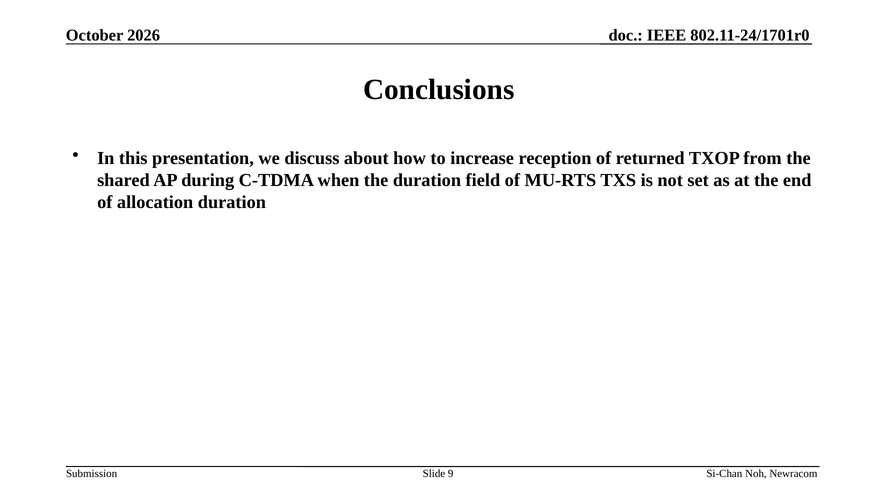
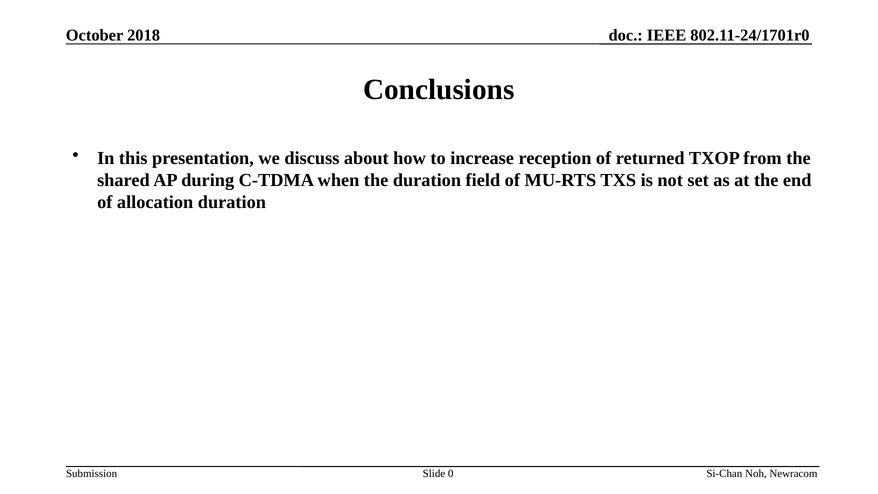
2026: 2026 -> 2018 (144, 35)
9: 9 -> 0 (451, 474)
